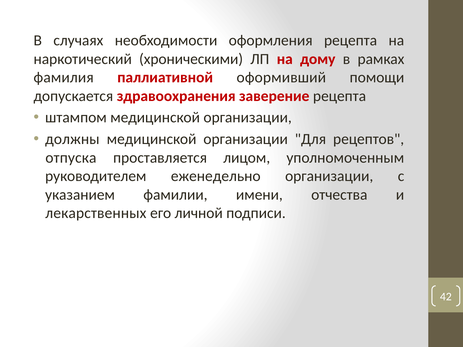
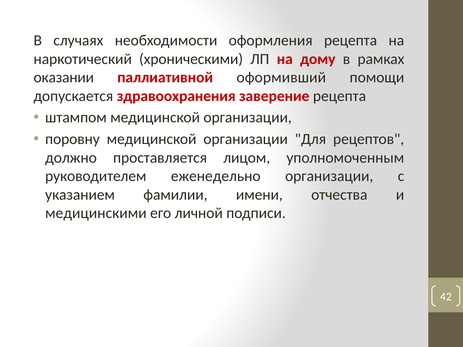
фамилия: фамилия -> оказании (64, 77)
должны: должны -> поровну (72, 139)
отпуска: отпуска -> должно (71, 158)
лекарственных: лекарственных -> медицинскими (96, 213)
